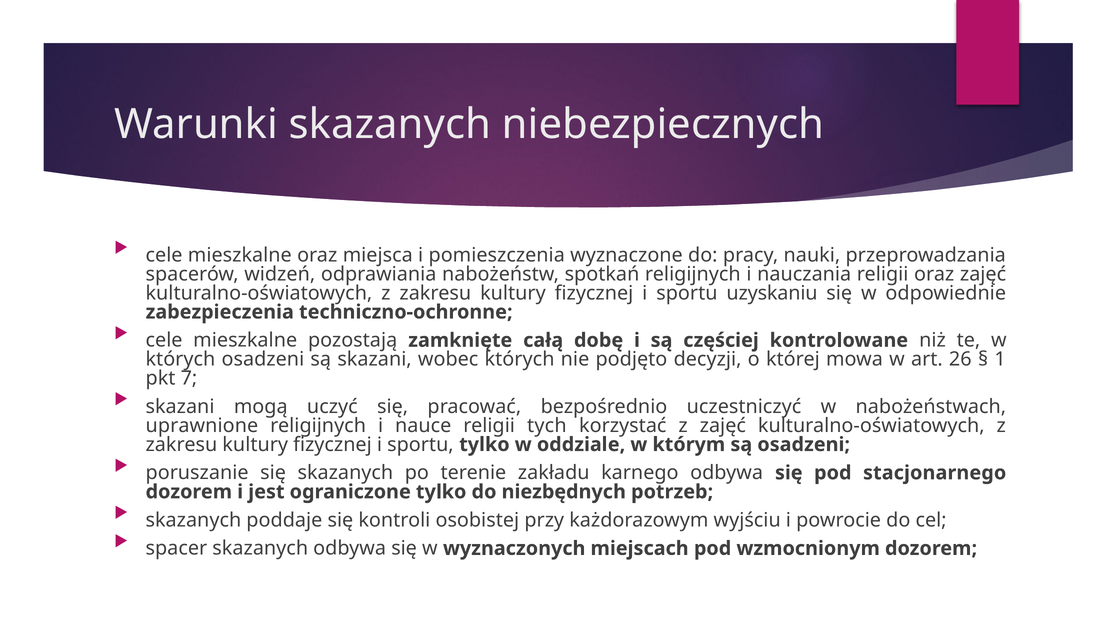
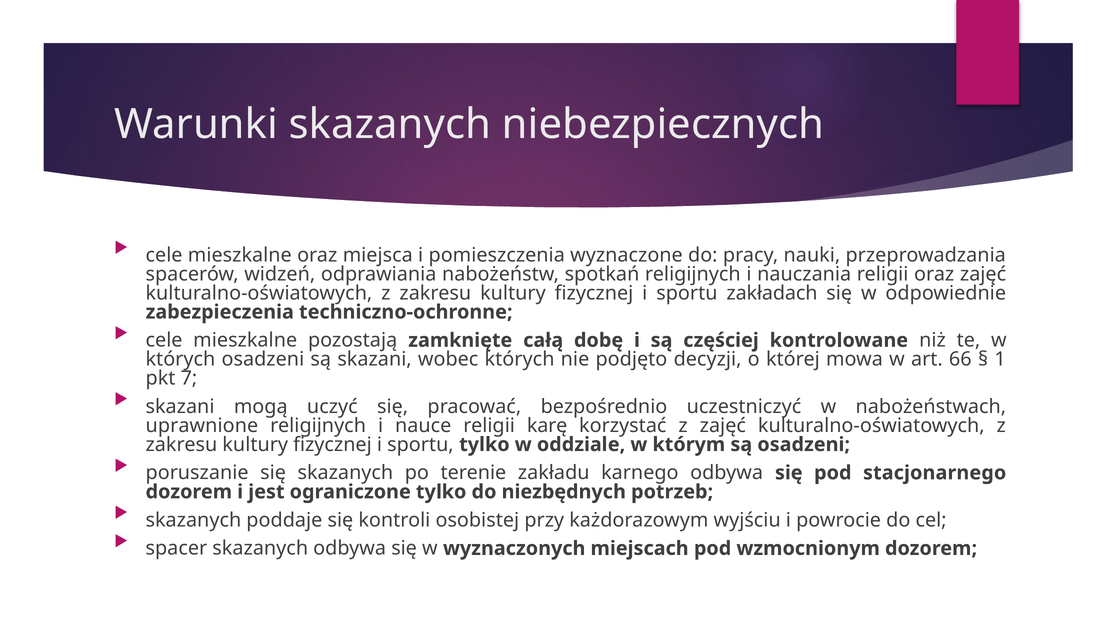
uzyskaniu: uzyskaniu -> zakładach (772, 293)
26: 26 -> 66 (960, 359)
tych: tych -> karę (547, 426)
